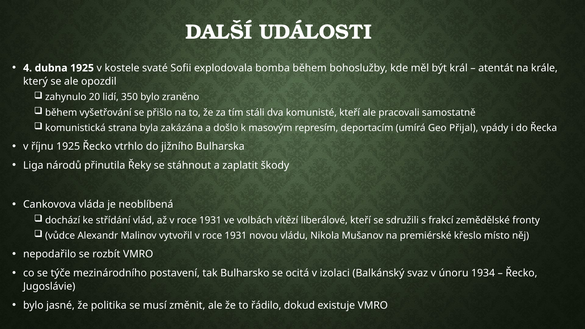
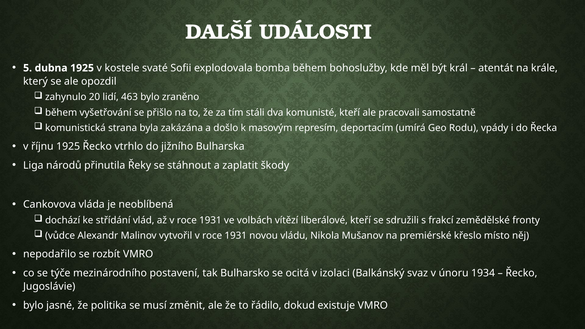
4: 4 -> 5 (28, 68)
350: 350 -> 463 (130, 97)
Přijal: Přijal -> Rodu (464, 128)
